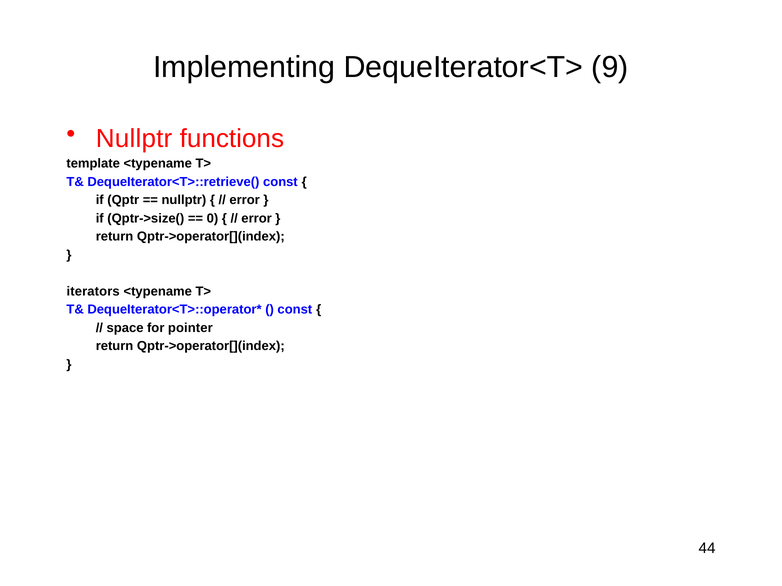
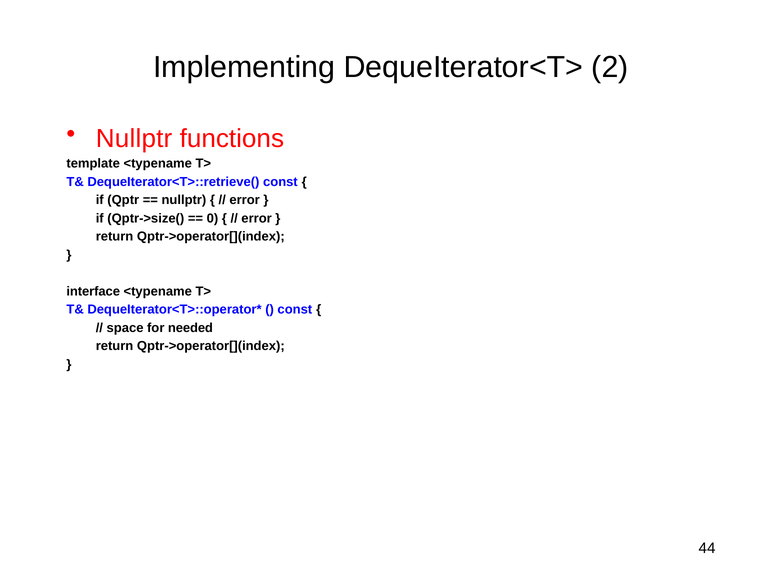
9: 9 -> 2 (610, 67)
iterators: iterators -> interface (93, 292)
pointer: pointer -> needed (190, 328)
